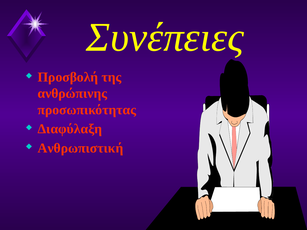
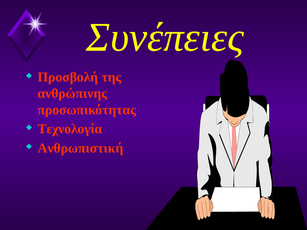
Διαφύλαξη: Διαφύλαξη -> Τεχνολογία (70, 129)
